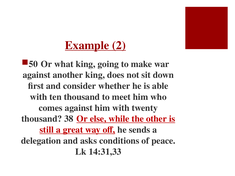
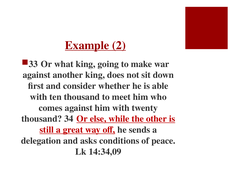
50: 50 -> 33 (33, 64)
38: 38 -> 34 (69, 119)
14:31,33: 14:31,33 -> 14:34,09 (105, 152)
